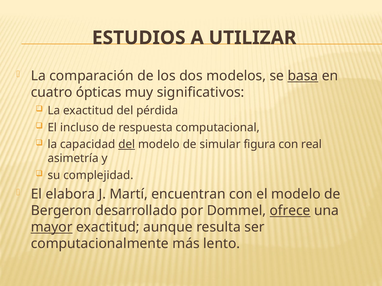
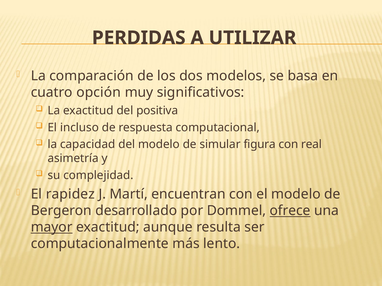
ESTUDIOS: ESTUDIOS -> PERDIDAS (139, 38)
basa underline: present -> none (303, 76)
ópticas: ópticas -> opción (99, 93)
pérdida: pérdida -> positiva (157, 111)
del underline: present -> none (127, 145)
elabora: elabora -> rapidez (70, 194)
